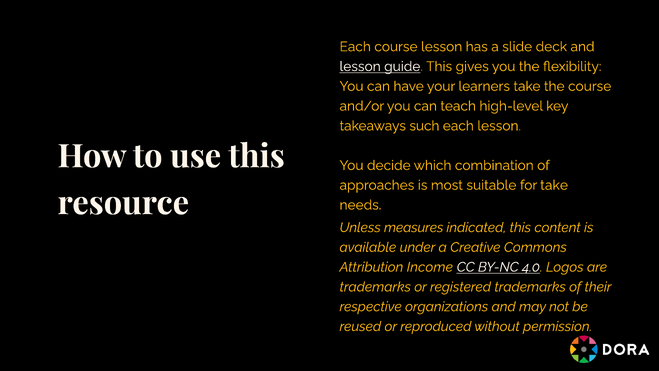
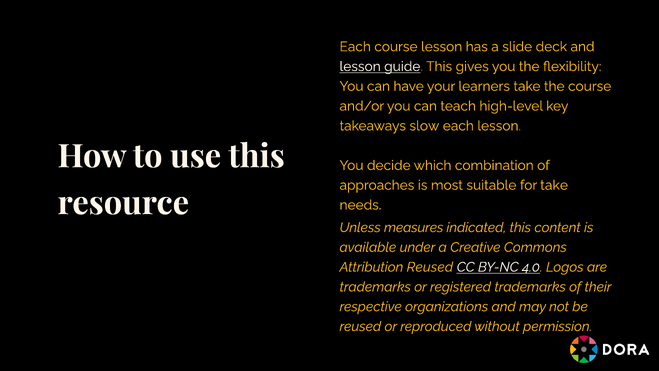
such: such -> slow (424, 126)
Attribution Income: Income -> Reused (430, 267)
